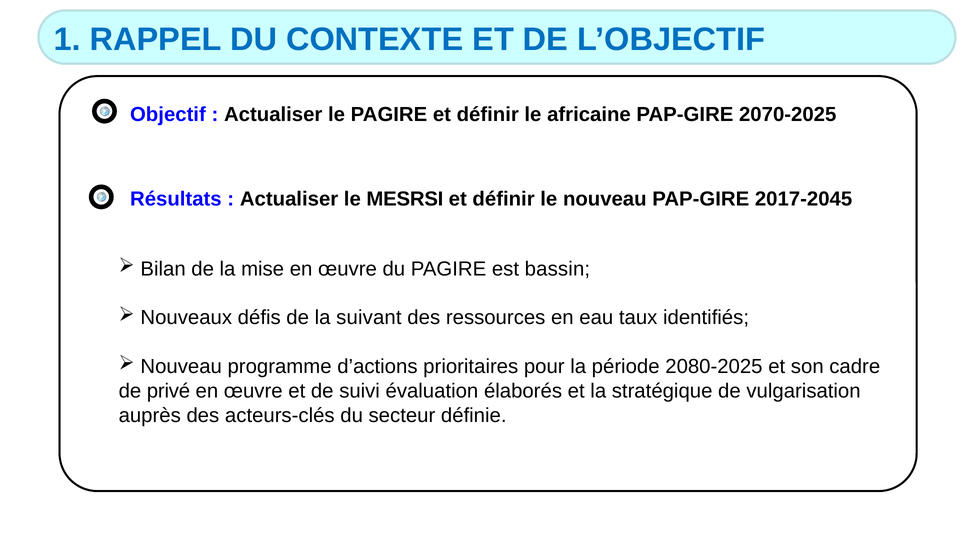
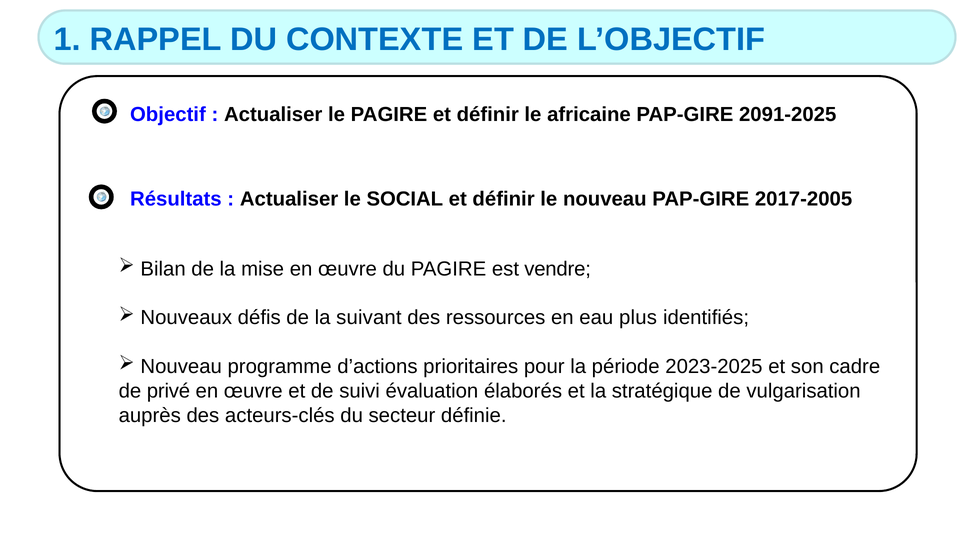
2070-2025: 2070-2025 -> 2091-2025 (788, 114)
MESRSI: MESRSI -> SOCIAL (405, 199)
2017-2045: 2017-2045 -> 2017-2005 (804, 199)
bassin: bassin -> vendre (558, 269)
taux: taux -> plus (638, 318)
2080-2025: 2080-2025 -> 2023-2025 (714, 366)
